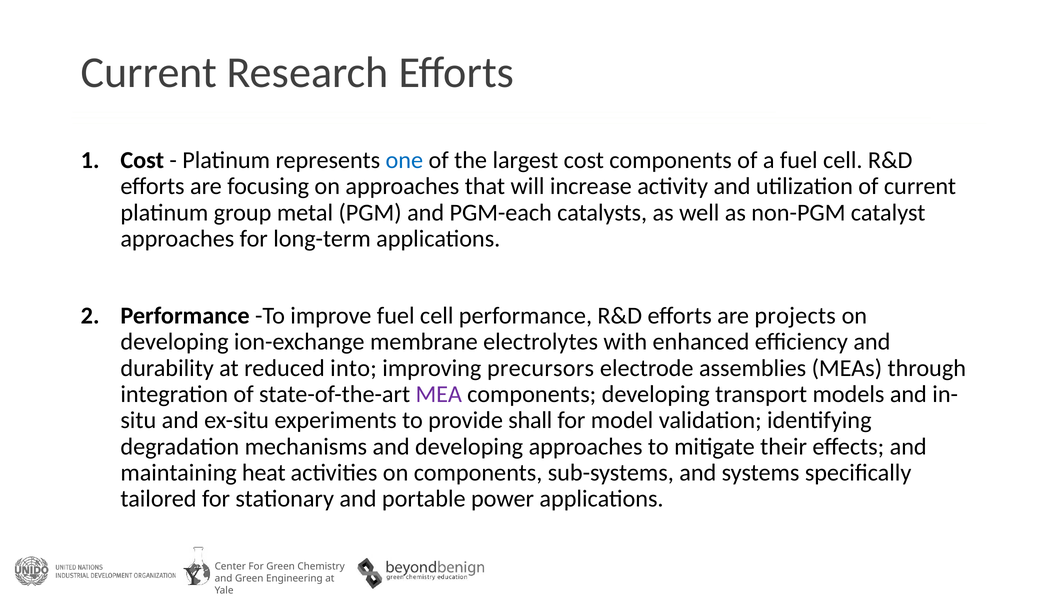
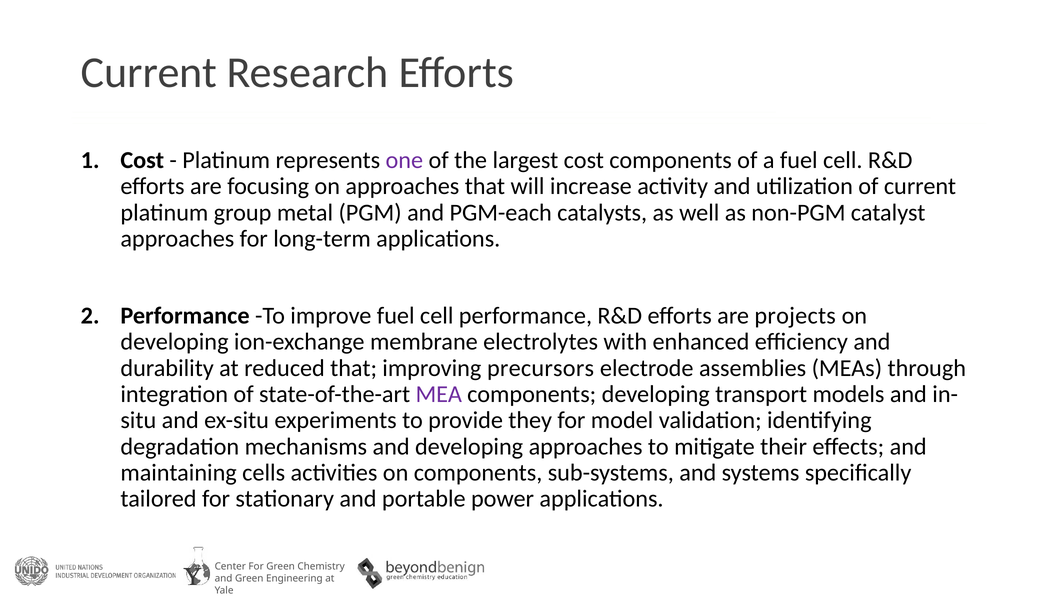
one colour: blue -> purple (404, 160)
reduced into: into -> that (354, 368)
shall: shall -> they (530, 420)
heat: heat -> cells (264, 473)
